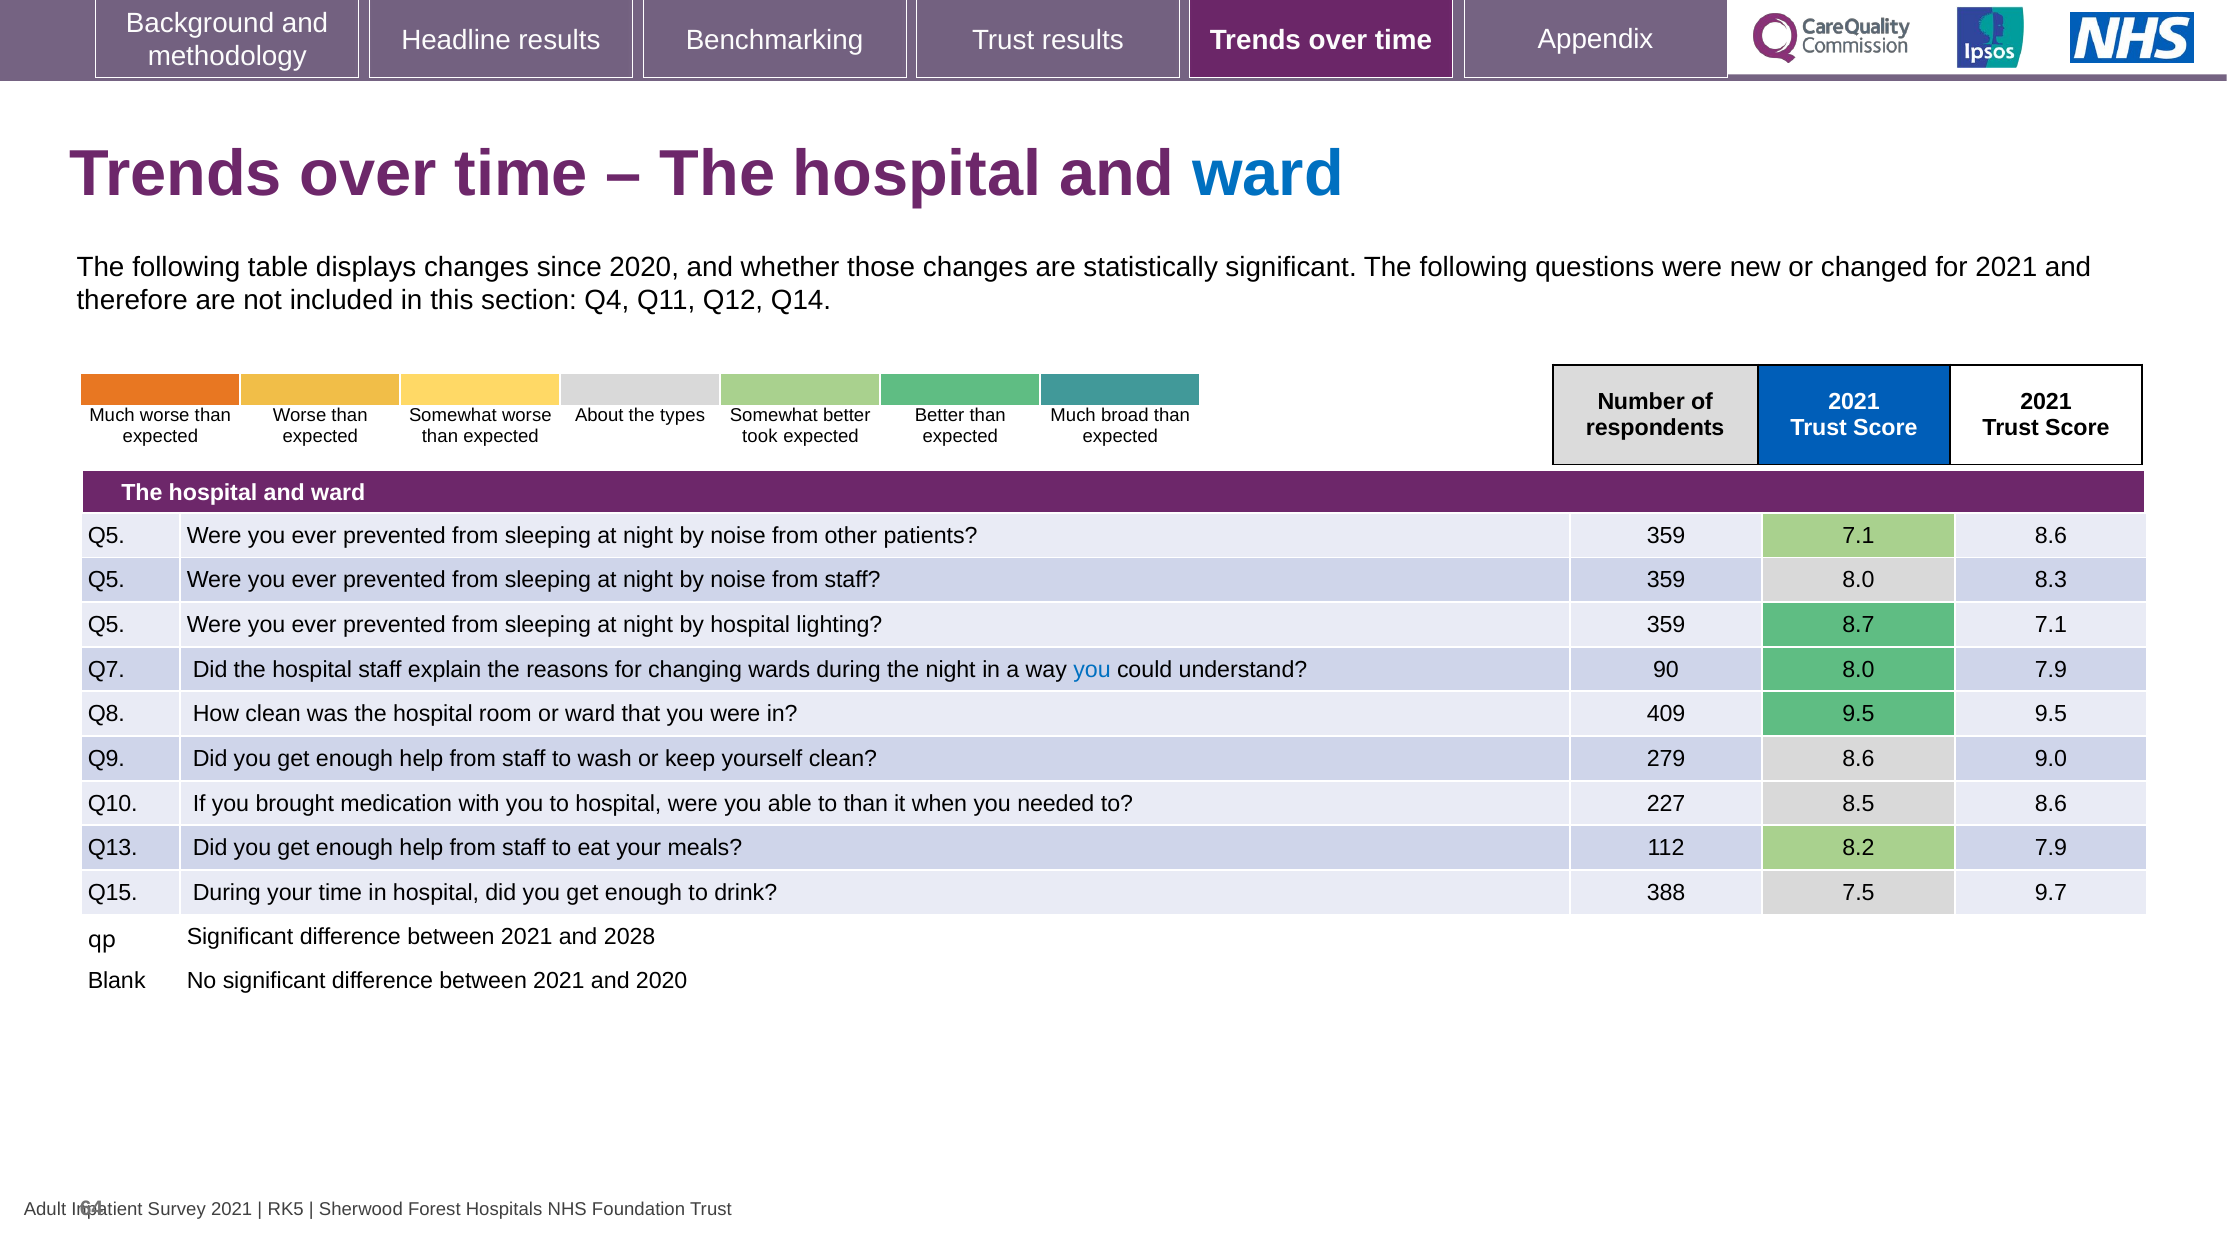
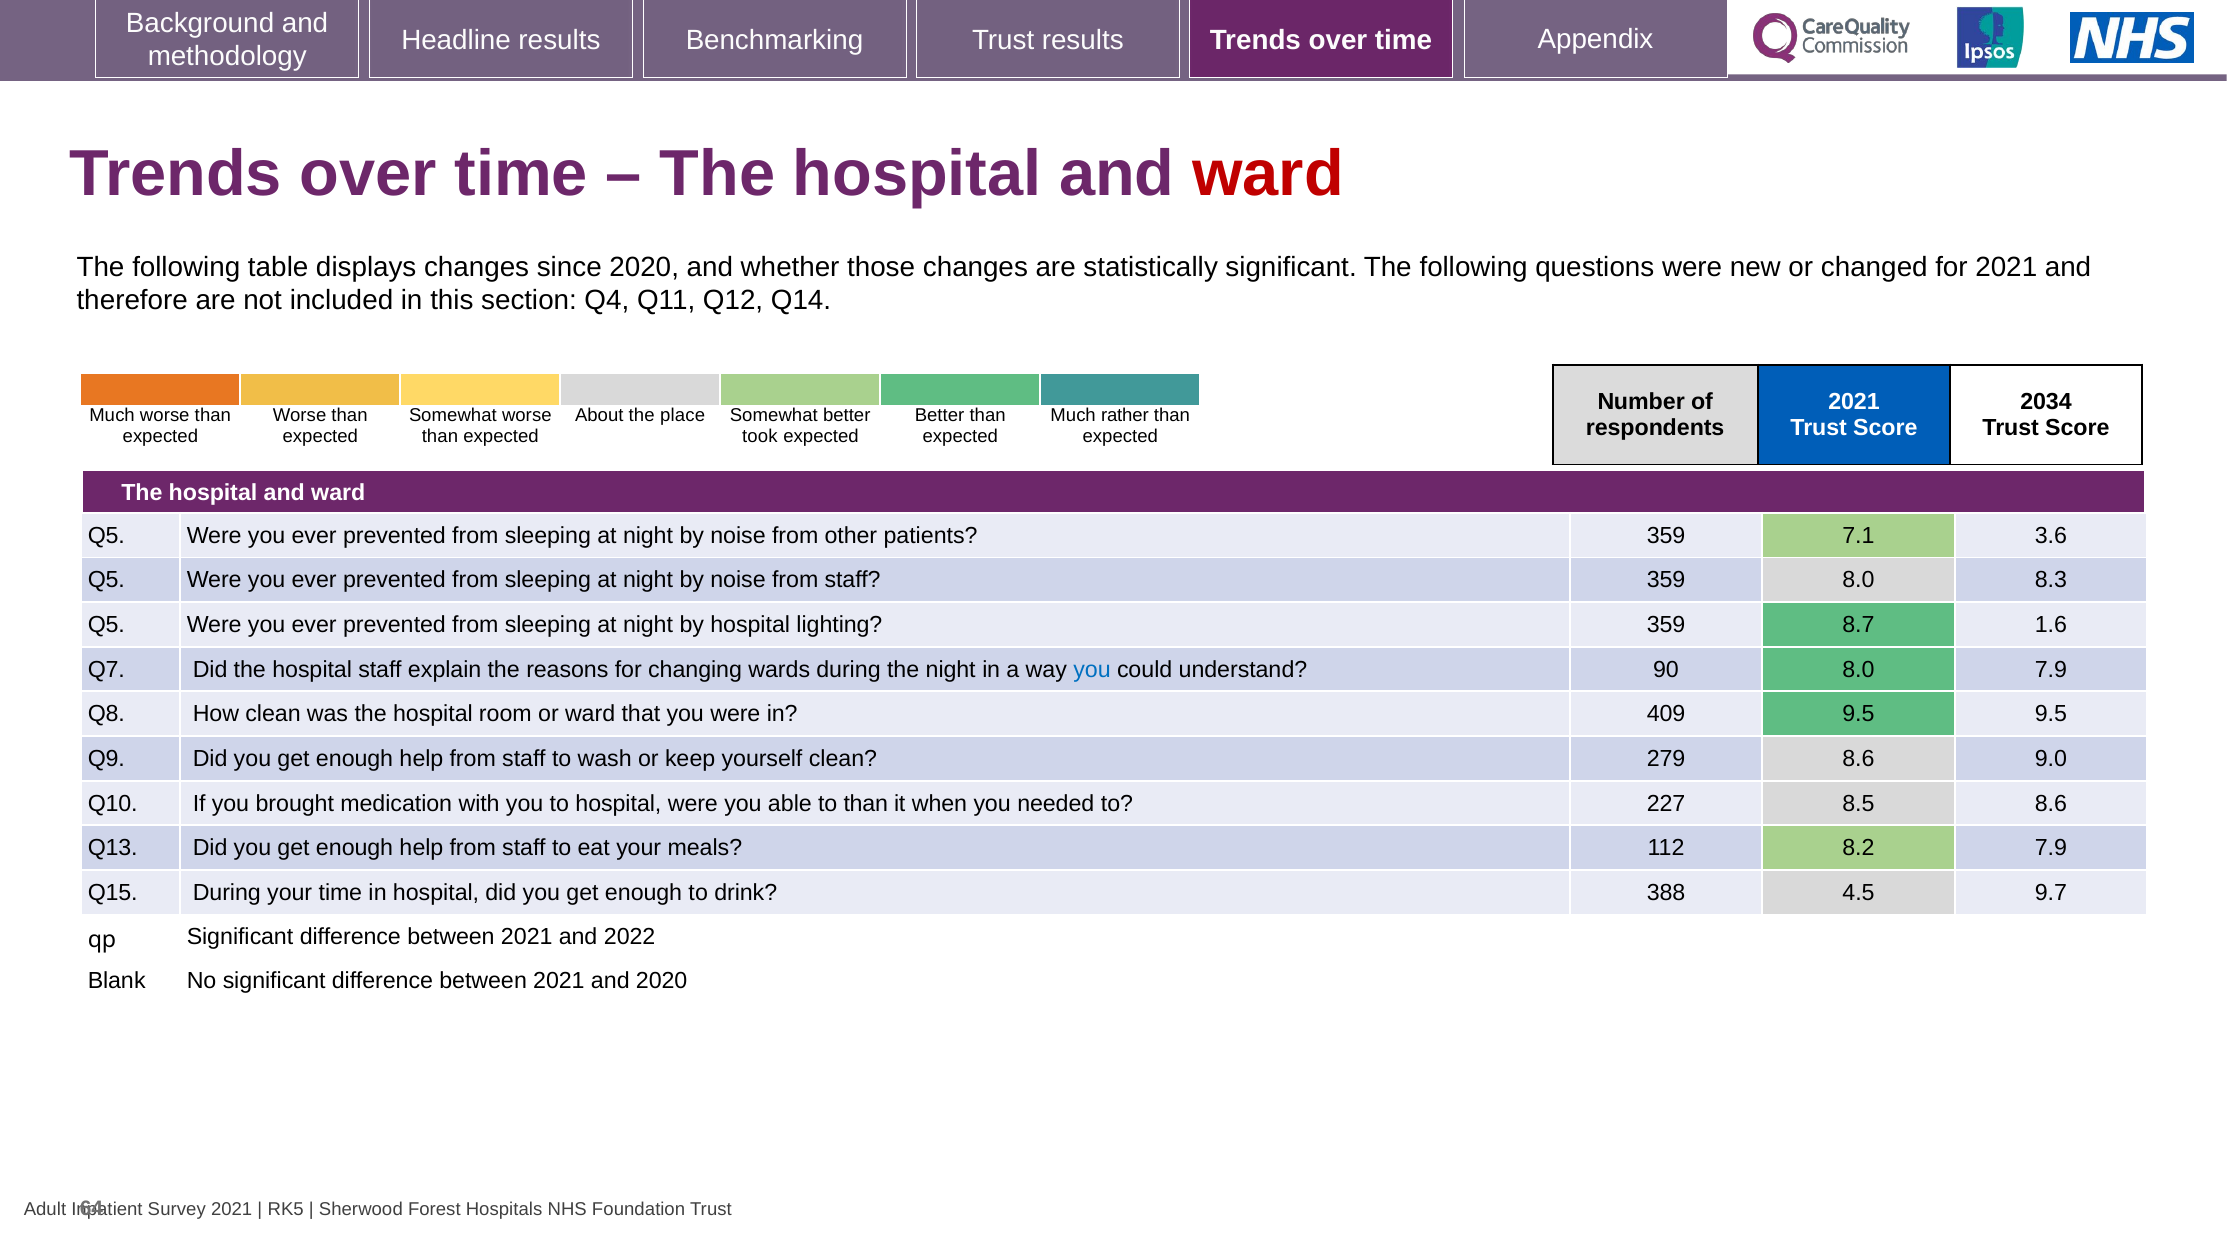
ward colour: blue -> red (1268, 174)
2021: 2021 -> 2034 (2046, 402)
types: types -> place (683, 416)
broad: broad -> rather (1125, 416)
7.1 8.6: 8.6 -> 3.6 (2051, 535)
8.7 7.1: 7.1 -> 1.6 (2051, 625)
7.5: 7.5 -> 4.5 (1858, 892)
2028: 2028 -> 2022 (630, 936)
